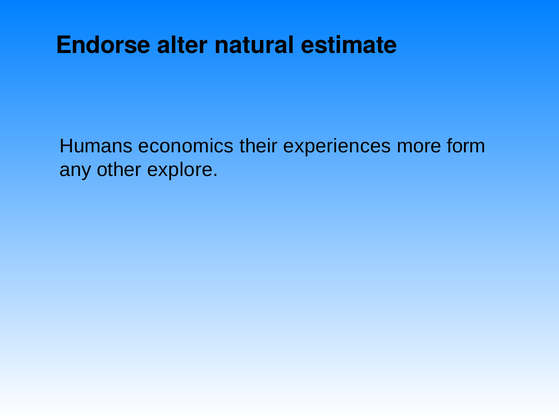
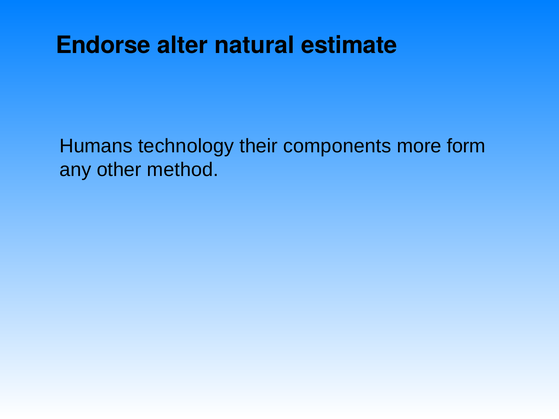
economics: economics -> technology (186, 146)
experiences: experiences -> components (337, 146)
explore: explore -> method (183, 170)
